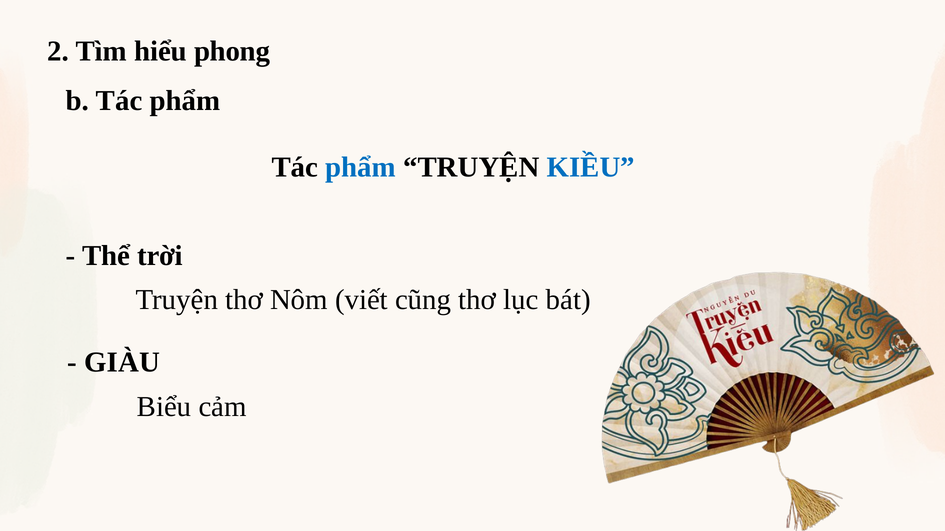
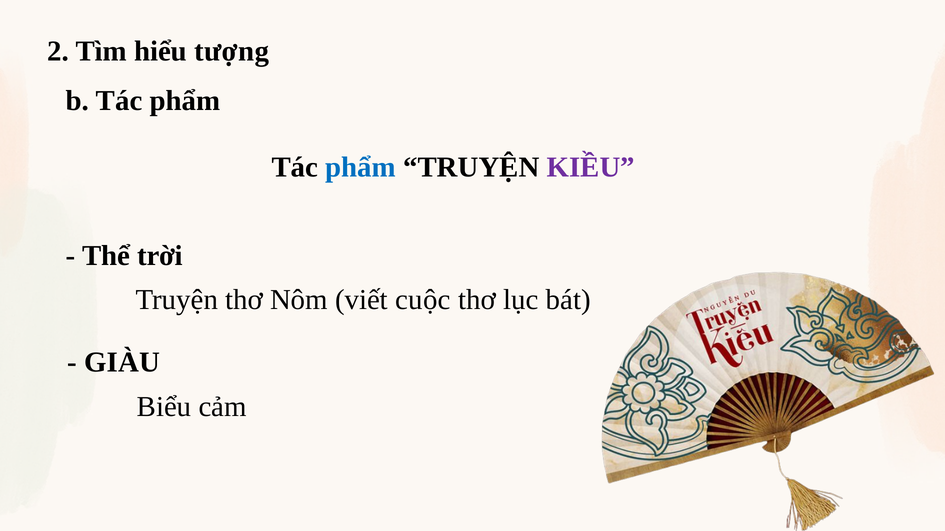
phong: phong -> tượng (232, 51)
KIỀU colour: blue -> purple (591, 168)
cũng: cũng -> cuộc (423, 300)
